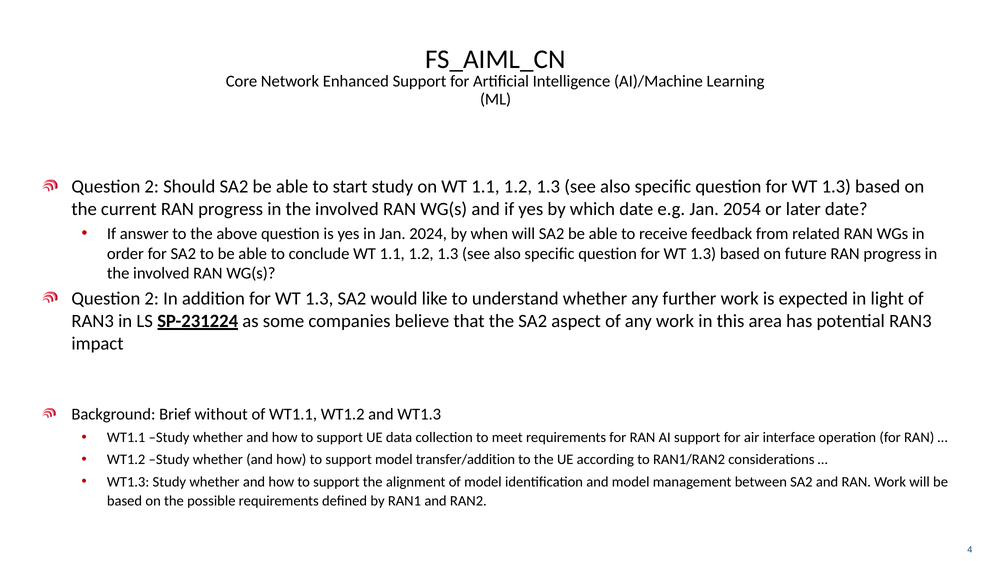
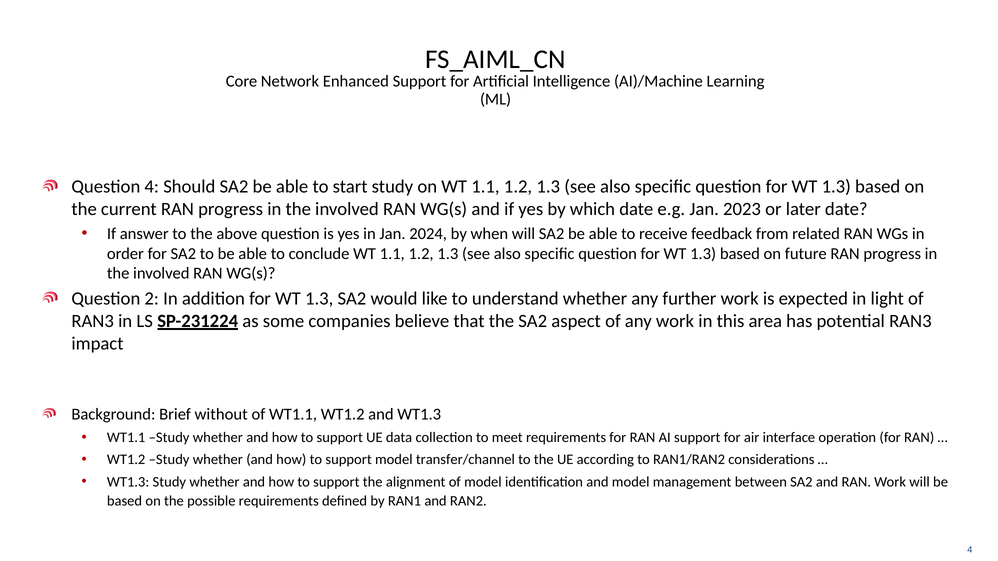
2: 2 -> 4 (152, 187)
2054: 2054 -> 2023 (742, 209)
transfer/addition: transfer/addition -> transfer/channel (465, 460)
